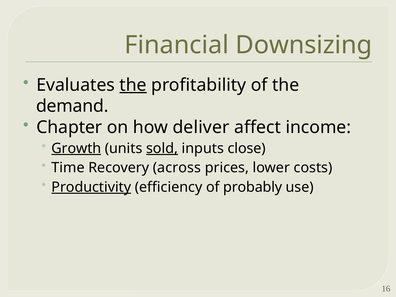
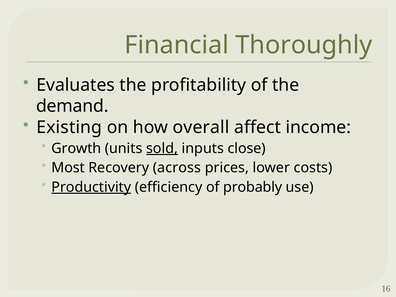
Downsizing: Downsizing -> Thoroughly (304, 45)
the underline: present -> none (133, 85)
Chapter: Chapter -> Existing (69, 127)
deliver: deliver -> overall (201, 127)
Growth underline: present -> none (76, 148)
Time: Time -> Most (68, 168)
